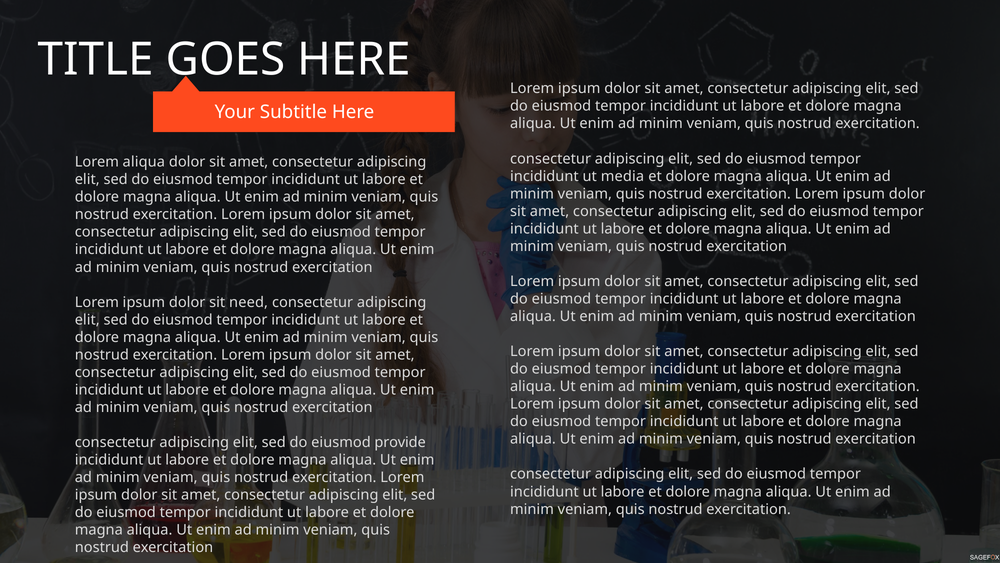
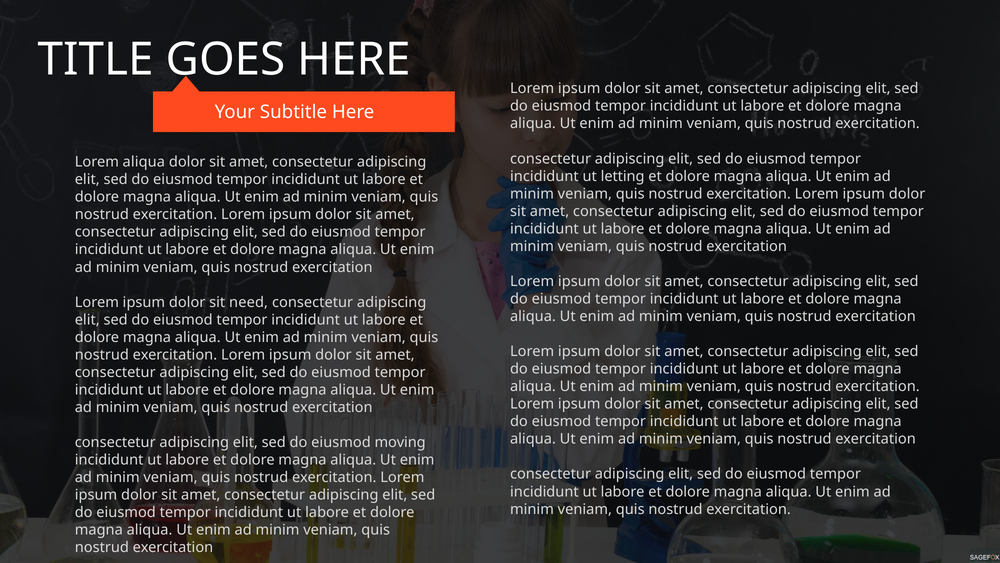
media: media -> letting (623, 176)
provide: provide -> moving (400, 442)
